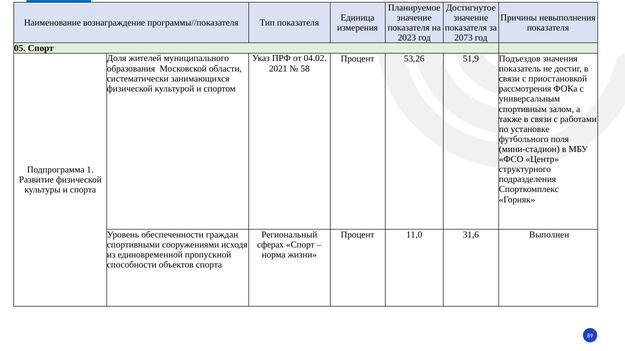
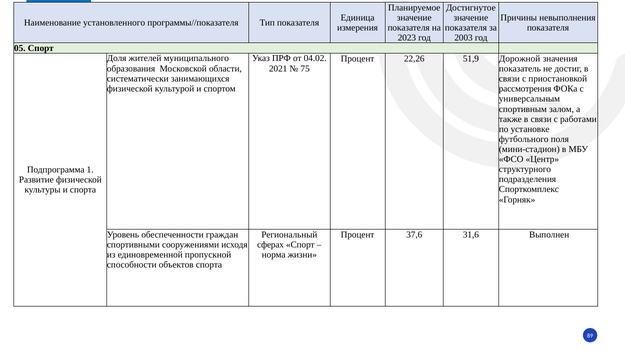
вознаграждение: вознаграждение -> установленного (114, 23)
2073: 2073 -> 2003 (464, 38)
53,26: 53,26 -> 22,26 (414, 59)
Подъездов: Подъездов -> Дорожной (520, 59)
58: 58 -> 75 (305, 69)
11,0: 11,0 -> 37,6 (414, 235)
